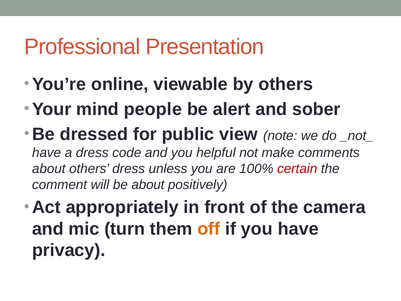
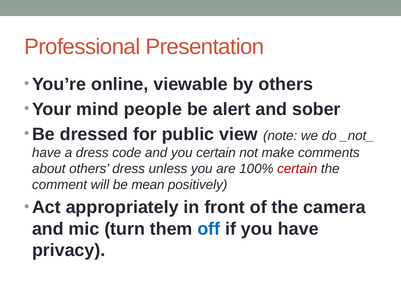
you helpful: helpful -> certain (216, 152)
be about: about -> mean (148, 185)
off colour: orange -> blue (209, 229)
